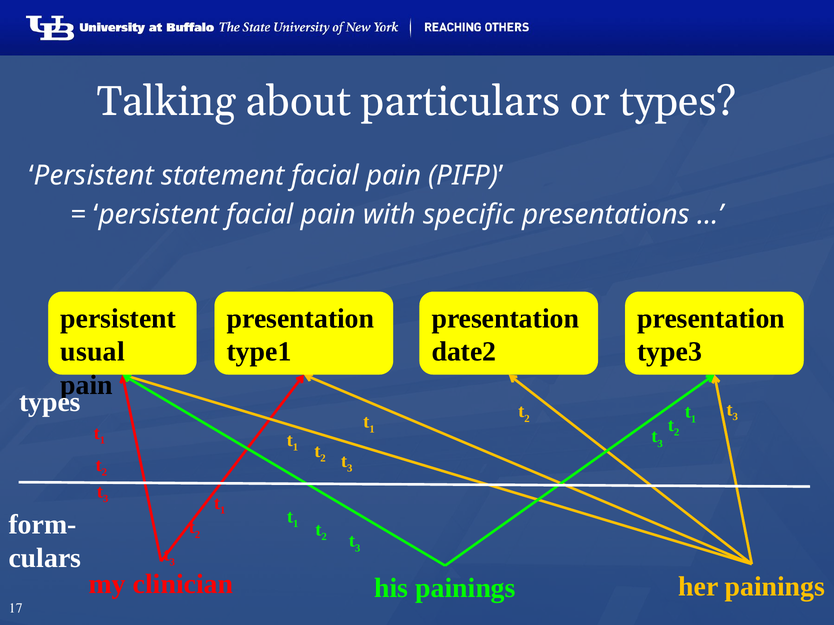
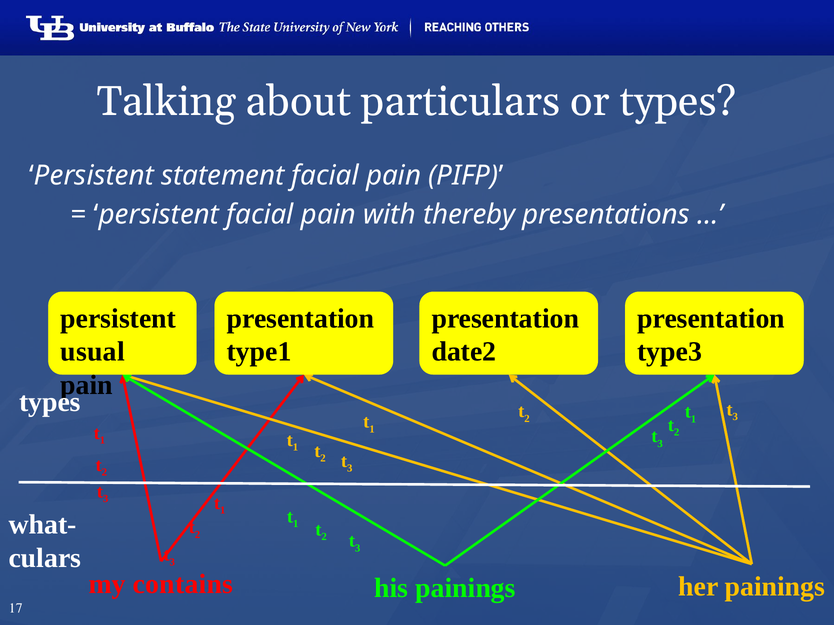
specific: specific -> thereby (469, 215)
form-: form- -> what- (43, 525)
clinician: clinician -> contains (183, 584)
